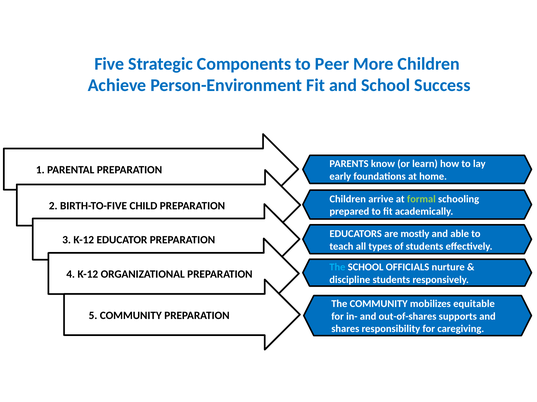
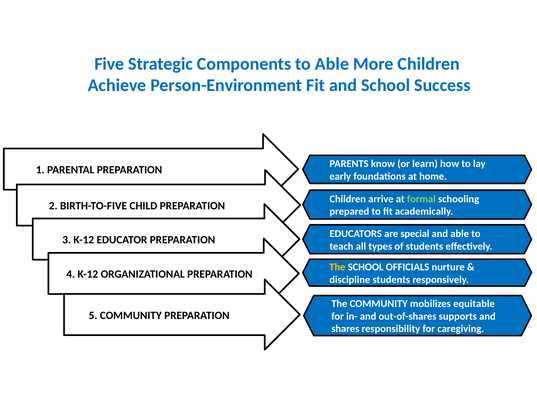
to Peer: Peer -> Able (332, 64)
mostly: mostly -> special (415, 234)
The colour: light blue -> yellow (337, 268)
